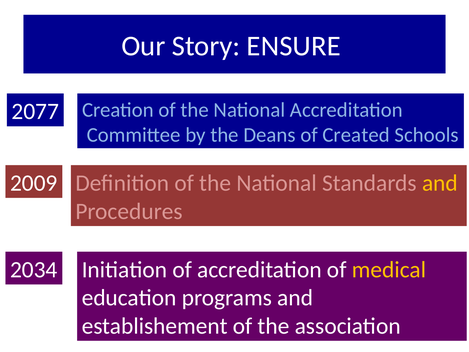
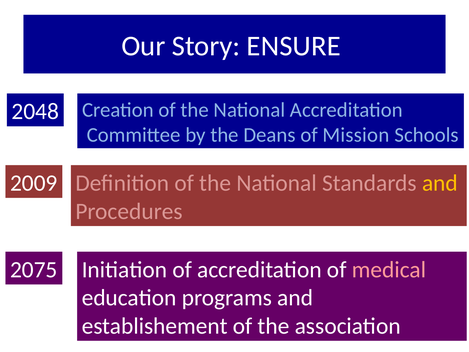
2077: 2077 -> 2048 (35, 111)
Created: Created -> Mission (356, 135)
2034: 2034 -> 2075 (34, 270)
medical colour: yellow -> pink (389, 270)
